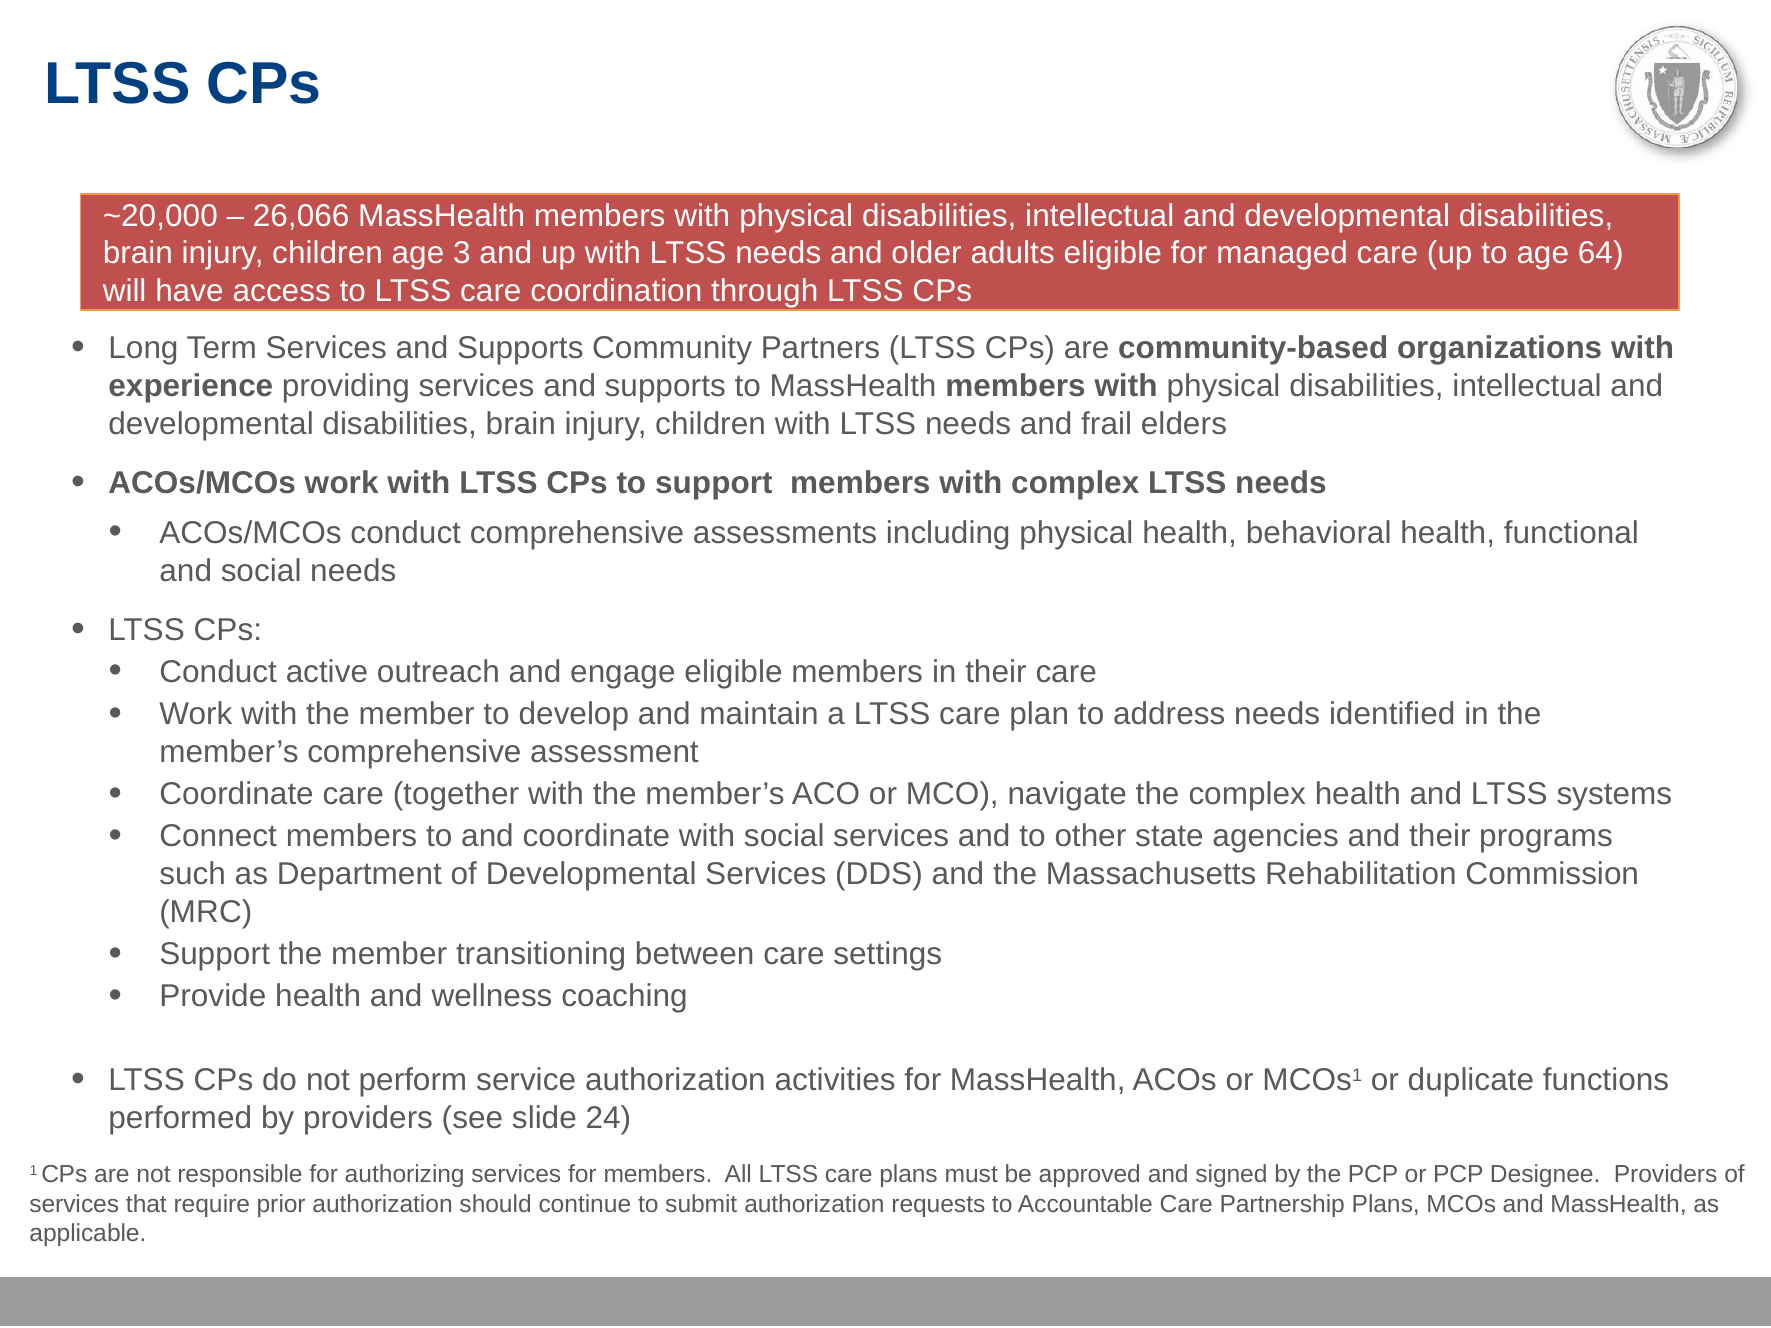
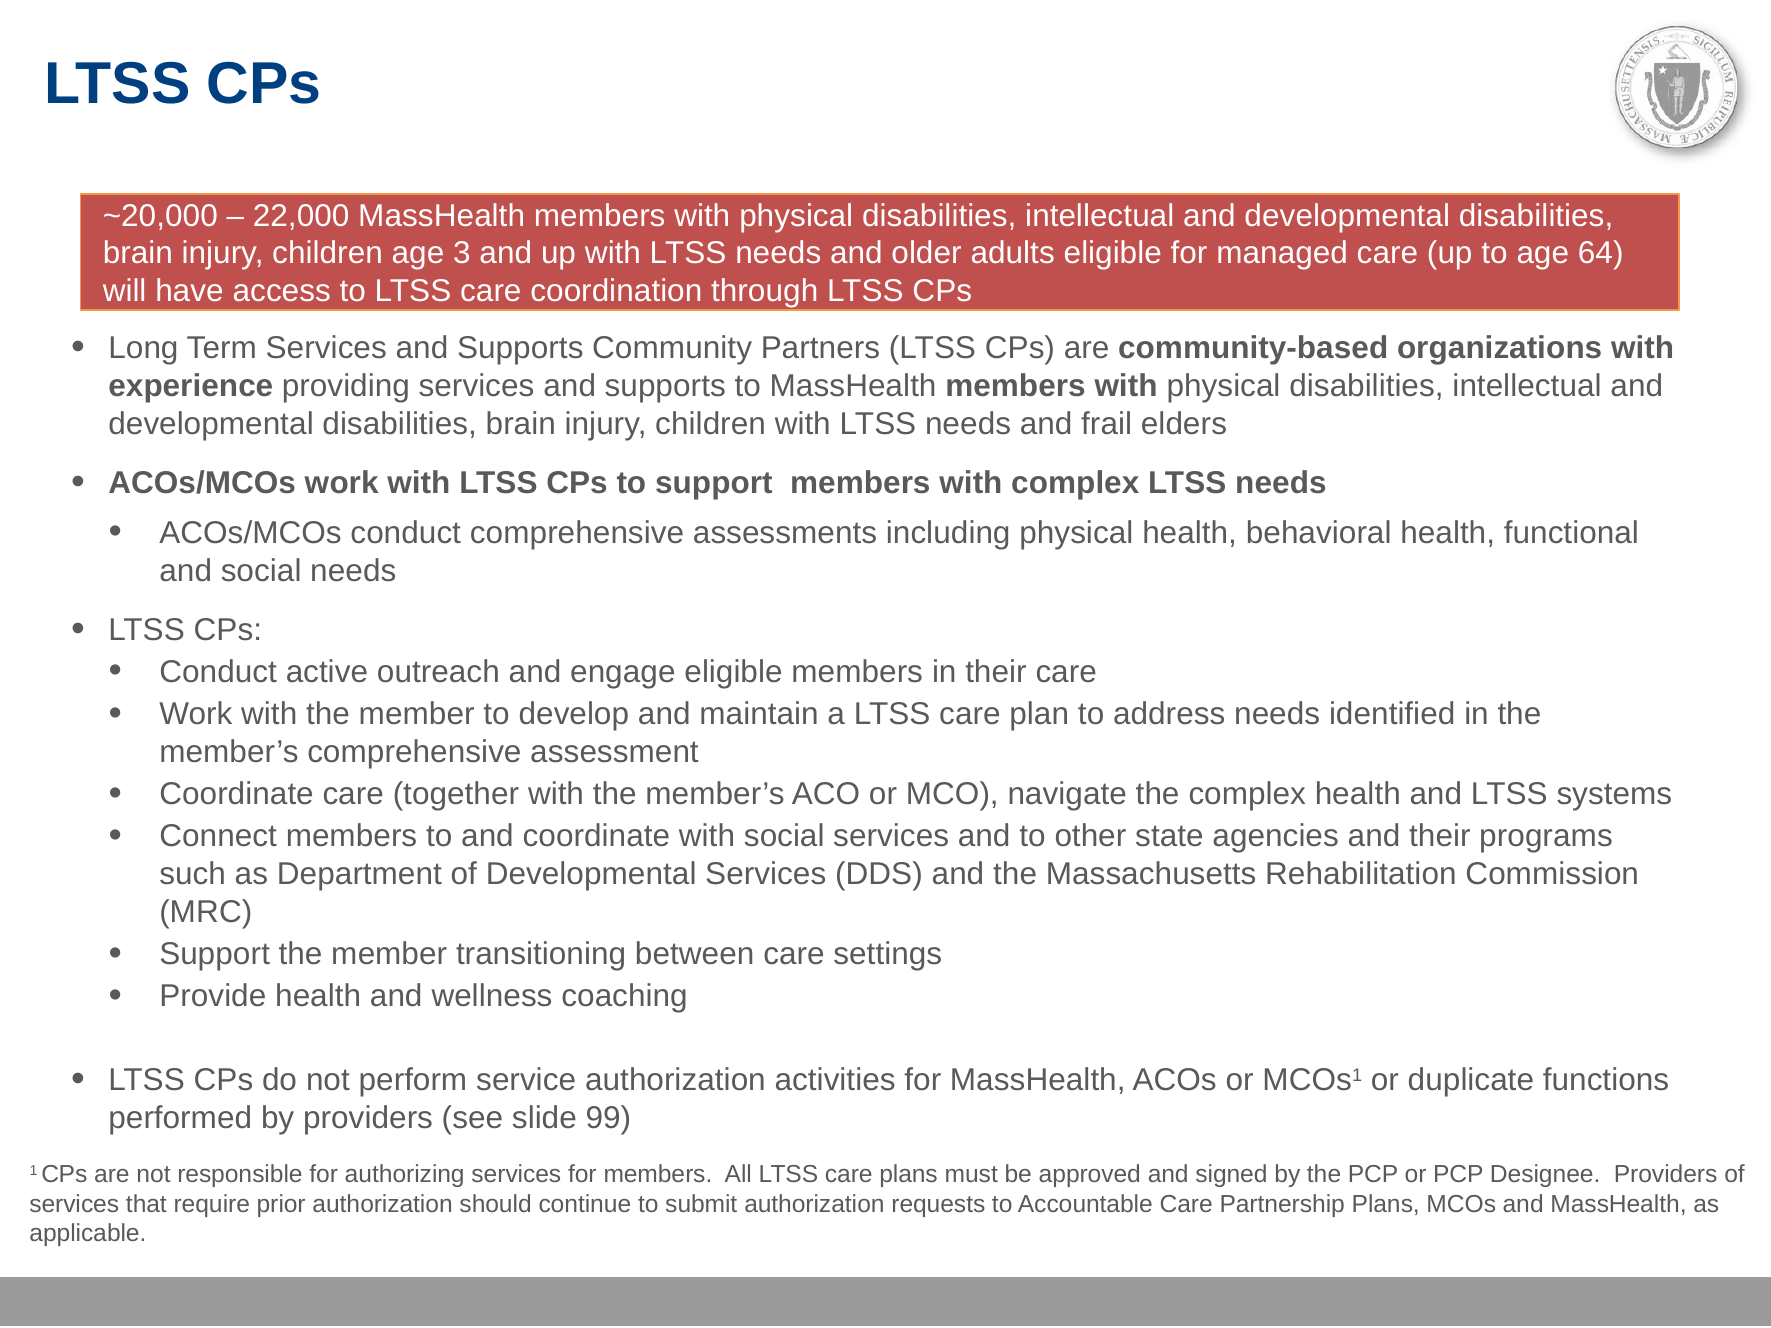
26,066: 26,066 -> 22,000 (301, 216)
24: 24 -> 99 (608, 1119)
